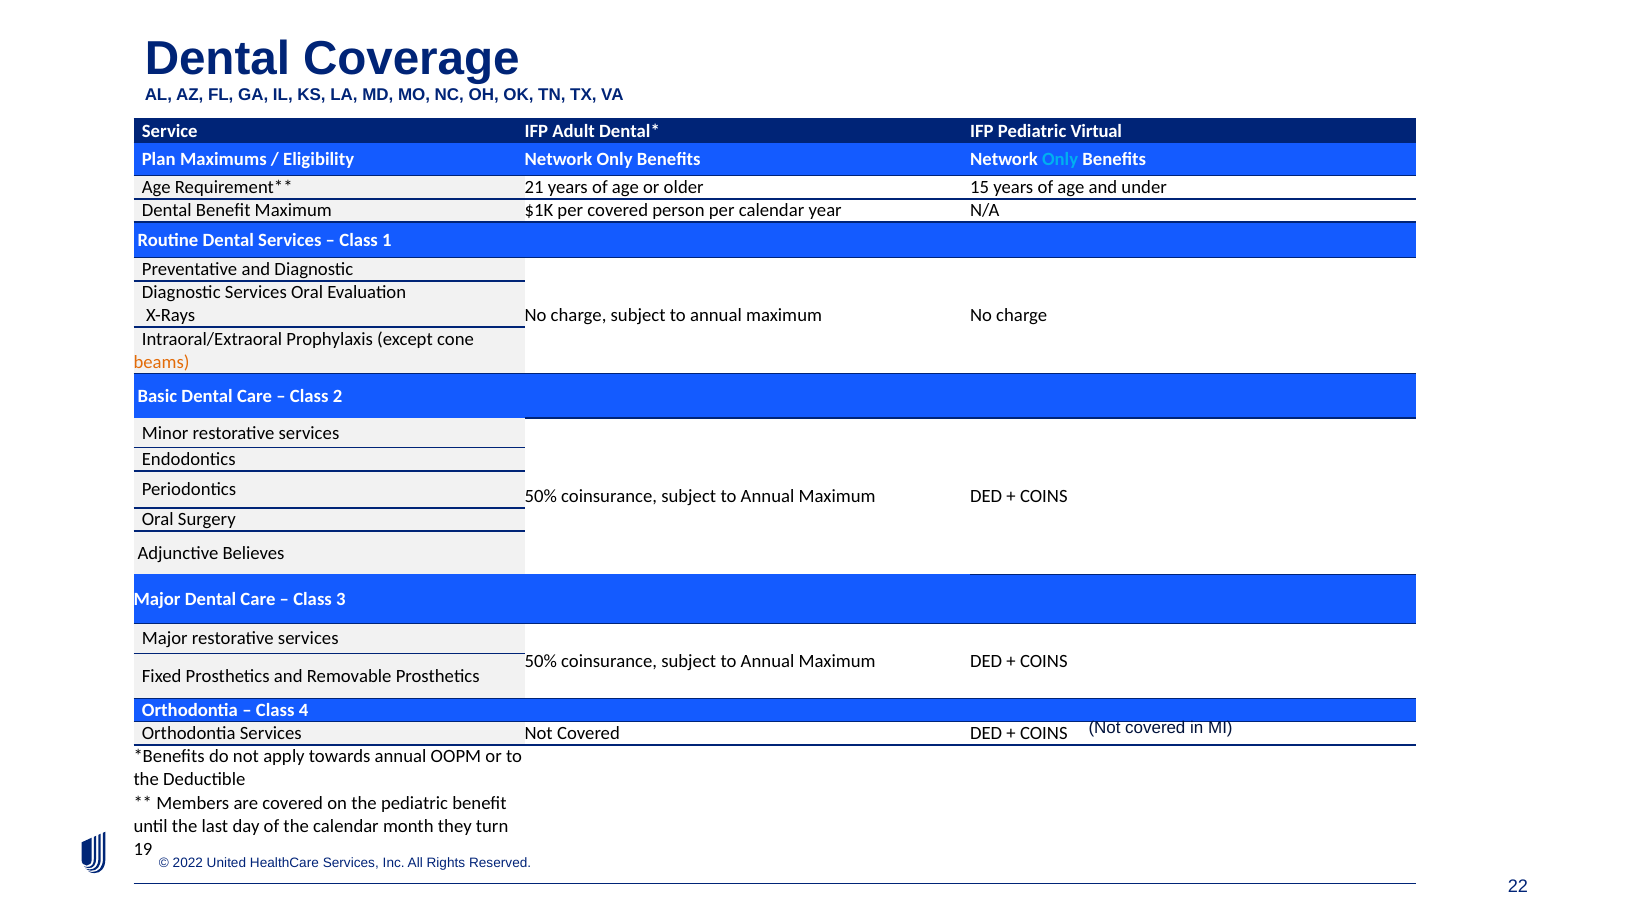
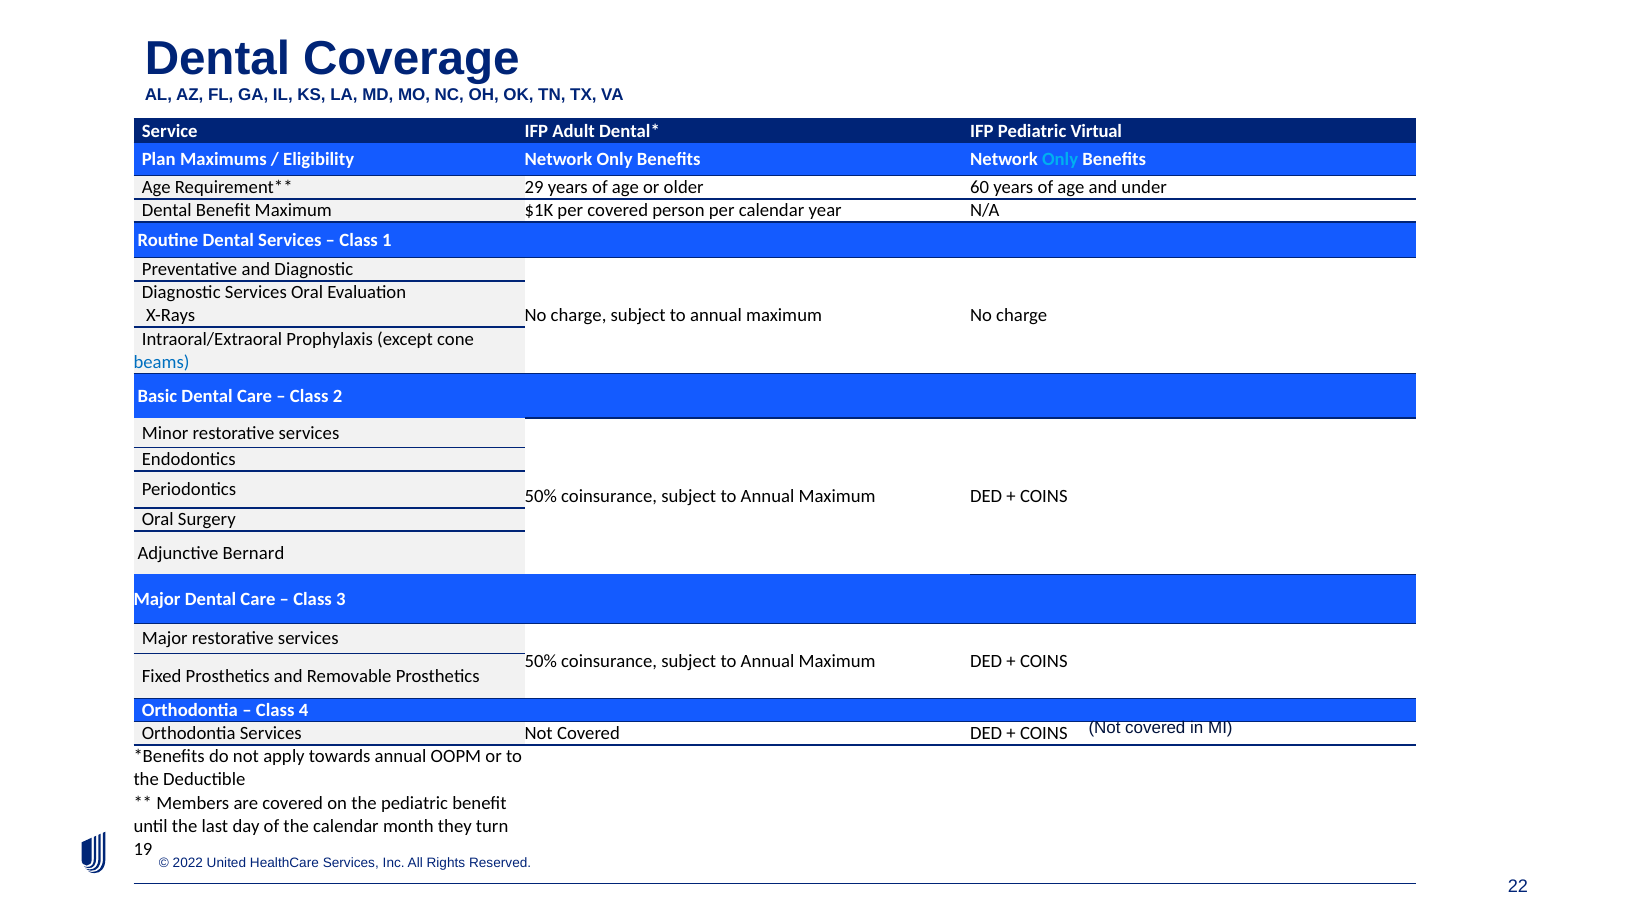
21: 21 -> 29 (534, 187)
15: 15 -> 60 (980, 187)
beams colour: orange -> blue (162, 362)
Believes: Believes -> Bernard (253, 553)
